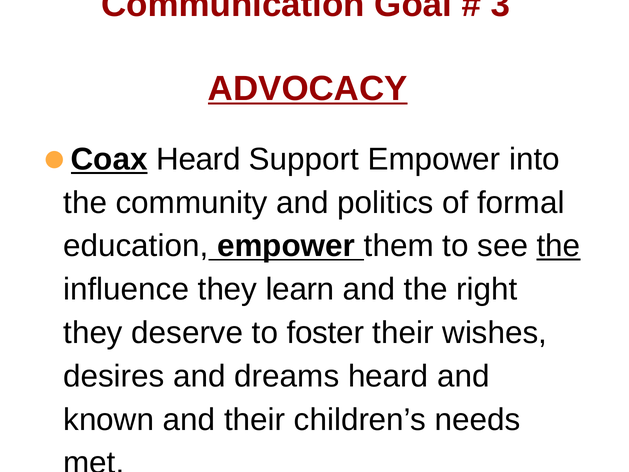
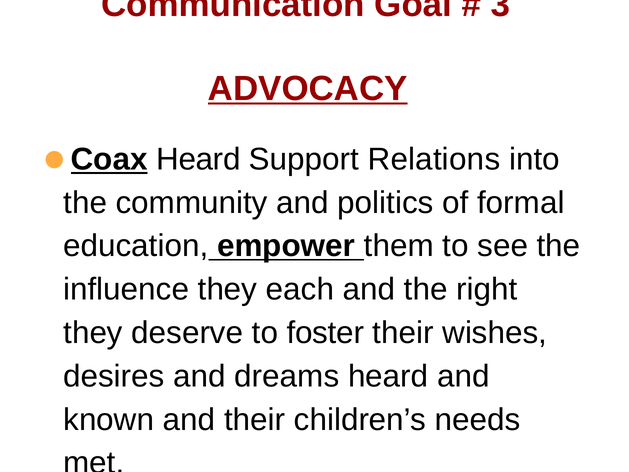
Support Empower: Empower -> Relations (434, 159)
the underline: present -> none (559, 246)
learn: learn -> each (300, 289)
